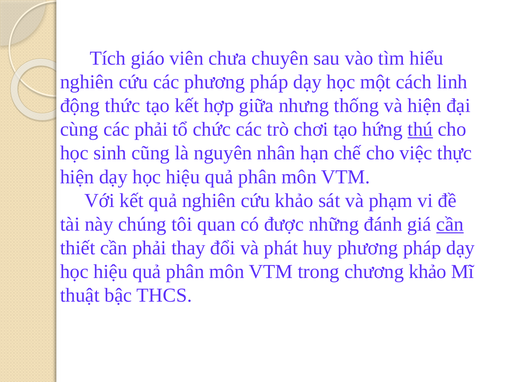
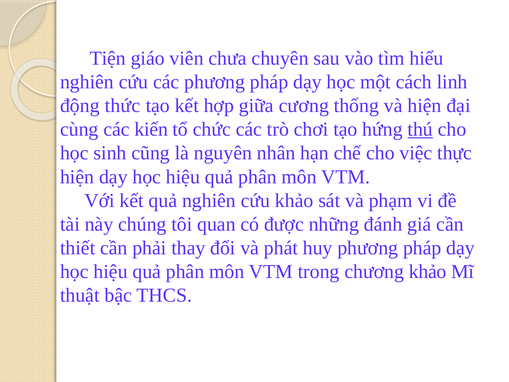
Tích: Tích -> Tiện (108, 58)
nhưng: nhưng -> cương (304, 106)
các phải: phải -> kiến (151, 129)
cần underline: present -> none (450, 224)
